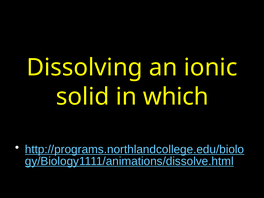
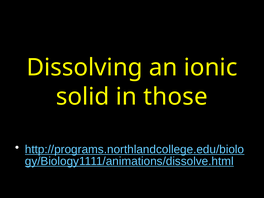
which: which -> those (176, 97)
